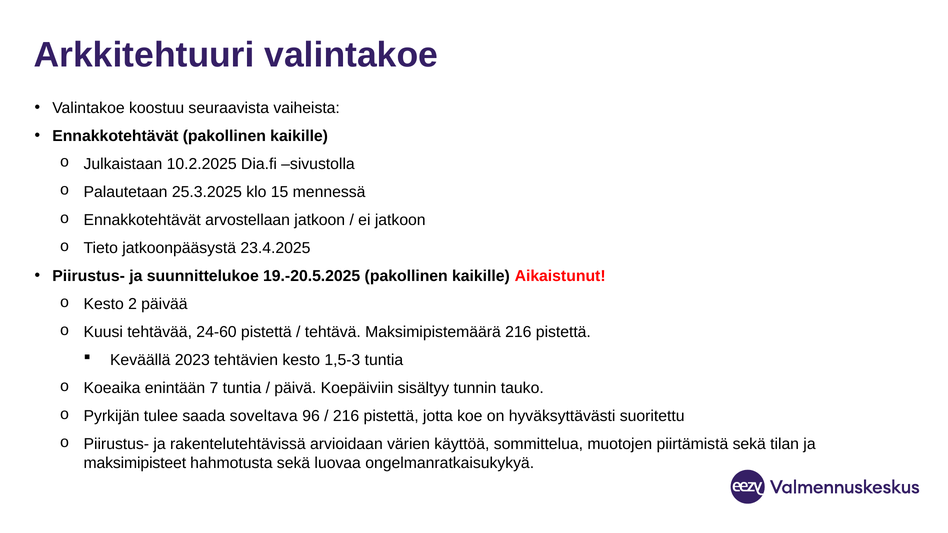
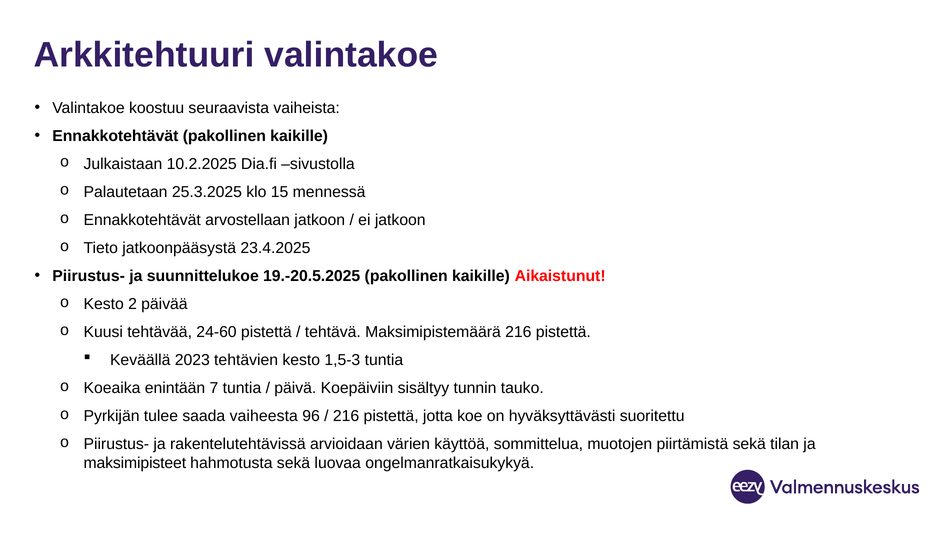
soveltava: soveltava -> vaiheesta (264, 416)
